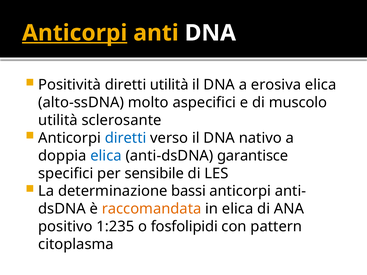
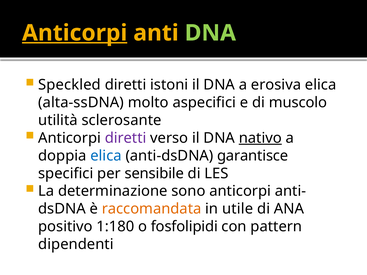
DNA colour: white -> light green (210, 33)
Positività: Positività -> Speckled (69, 85)
diretti utilità: utilità -> istoni (169, 85)
alto-ssDNA: alto-ssDNA -> alta-ssDNA (81, 103)
diretti colour: blue -> purple (126, 138)
nativo underline: none -> present (260, 138)
bassi: bassi -> sono (188, 191)
in elica: elica -> utile (238, 209)
1:235: 1:235 -> 1:180 (115, 227)
citoplasma: citoplasma -> dipendenti (76, 245)
